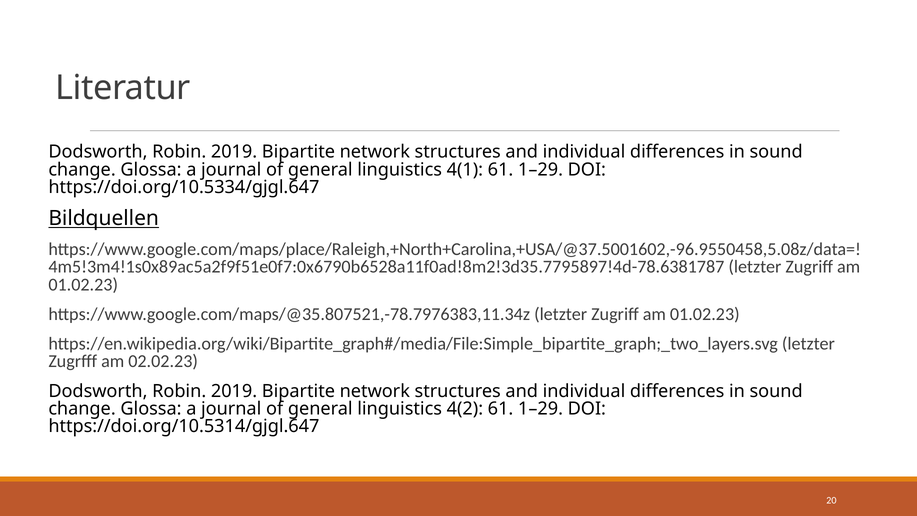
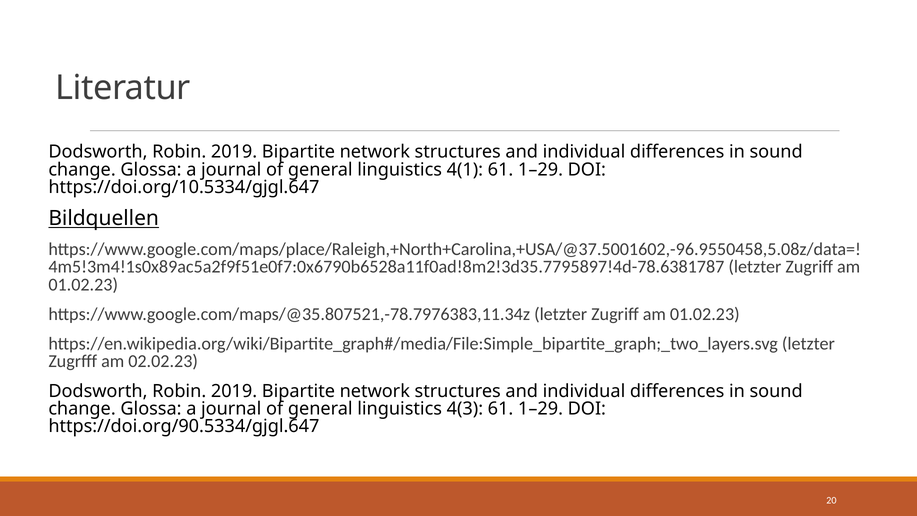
4(2: 4(2 -> 4(3 (465, 409)
https://doi.org/10.5314/gjgl.647: https://doi.org/10.5314/gjgl.647 -> https://doi.org/90.5334/gjgl.647 (184, 426)
